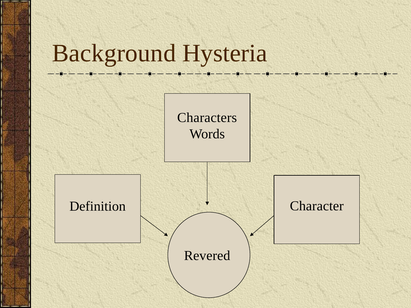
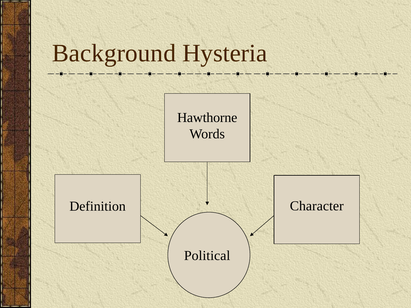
Characters: Characters -> Hawthorne (207, 118)
Revered: Revered -> Political (207, 256)
